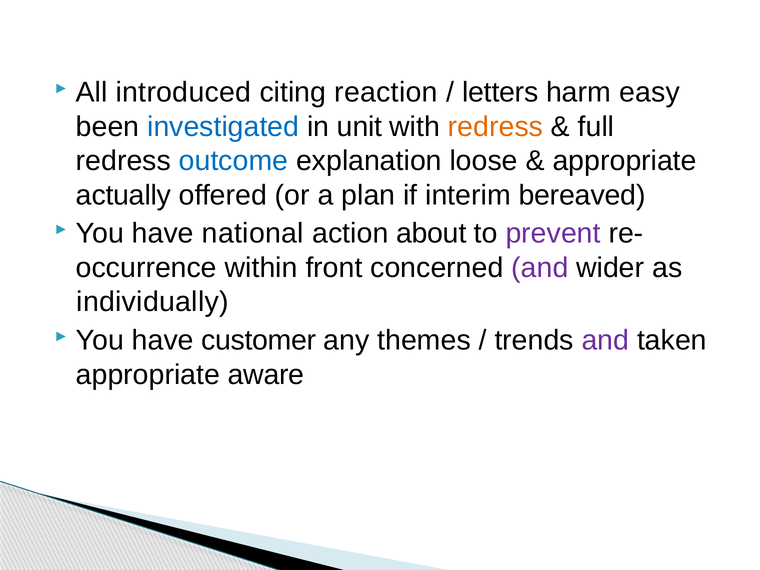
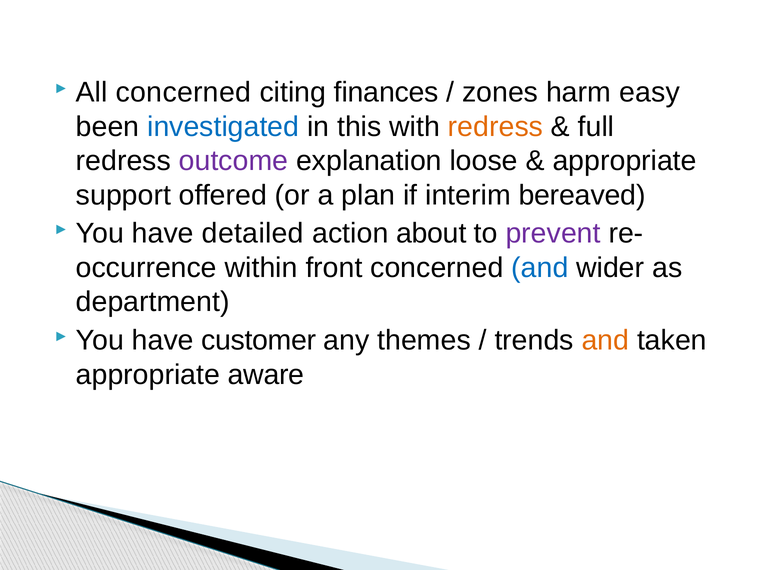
All introduced: introduced -> concerned (183, 92)
reaction: reaction -> finances (386, 92)
letters: letters -> zones (500, 92)
unit: unit -> this (359, 127)
outcome colour: blue -> purple (233, 161)
actually: actually -> support (123, 195)
national: national -> detailed (253, 234)
and colour: purple -> blue (540, 268)
individually: individually -> department (153, 302)
and colour: purple -> orange (605, 340)
